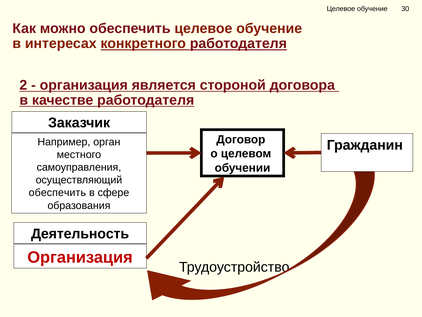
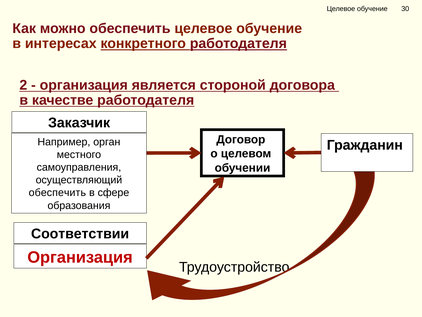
Деятельность: Деятельность -> Соответствии (80, 233)
